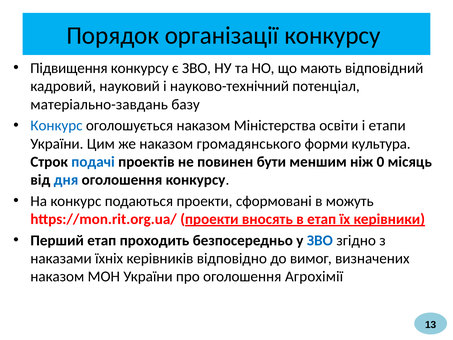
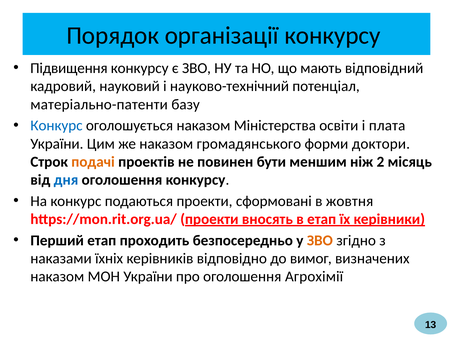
матеріально-завдань: матеріально-завдань -> матеріально-патенти (99, 104)
етапи: етапи -> плата (387, 125)
культура: культура -> доктори (381, 144)
подачі colour: blue -> orange (93, 162)
0: 0 -> 2 (380, 162)
можуть: можуть -> жовтня (350, 201)
ЗВО colour: blue -> orange (320, 240)
